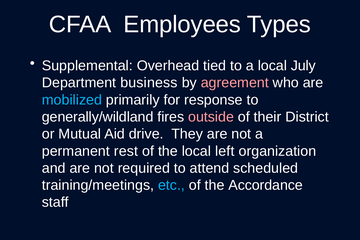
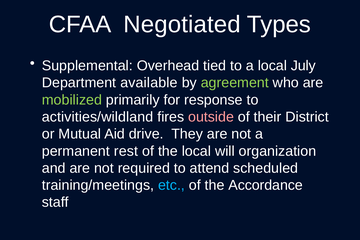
Employees: Employees -> Negotiated (182, 24)
business: business -> available (149, 83)
agreement colour: pink -> light green (235, 83)
mobilized colour: light blue -> light green (72, 100)
generally/wildland: generally/wildland -> activities/wildland (98, 117)
left: left -> will (225, 151)
